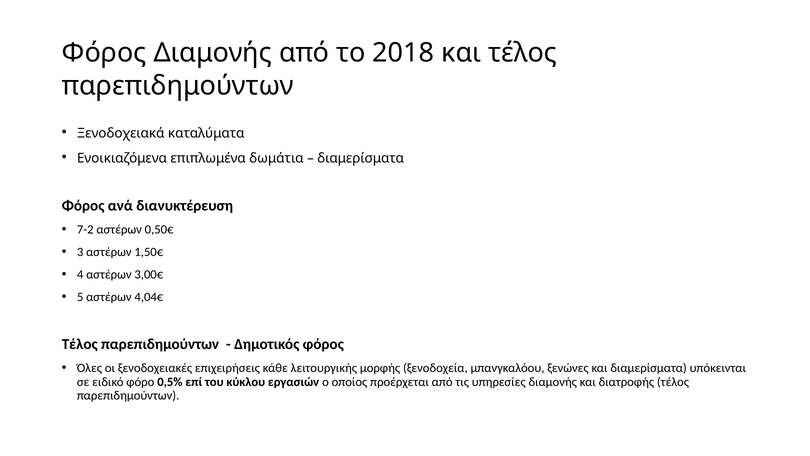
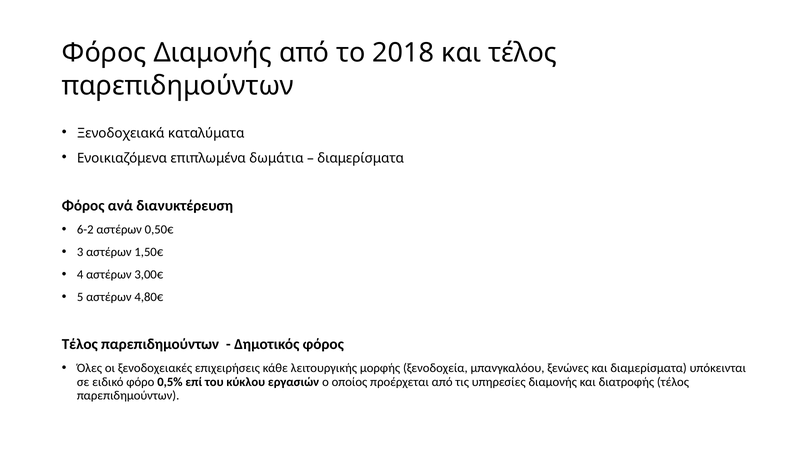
7-2: 7-2 -> 6-2 (85, 230)
4,04€: 4,04€ -> 4,80€ (149, 297)
